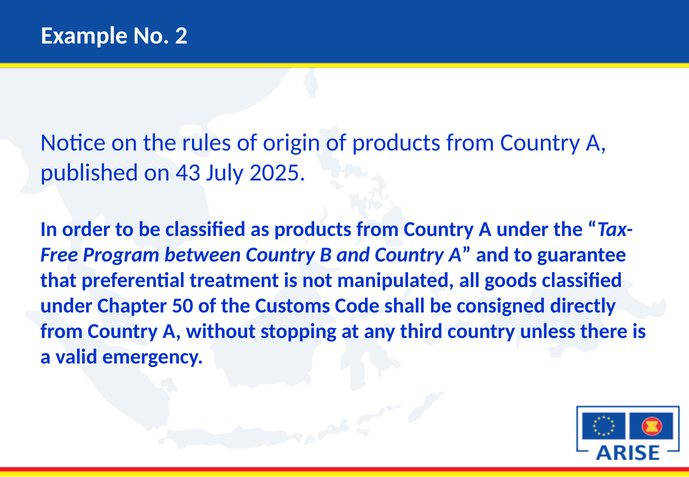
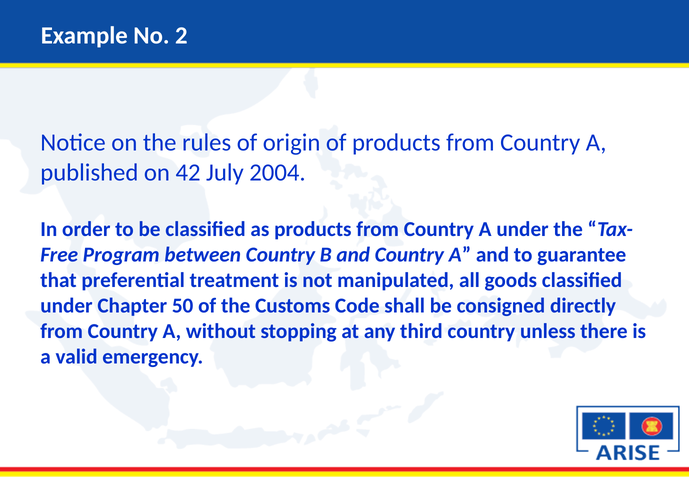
43: 43 -> 42 (188, 172)
2025: 2025 -> 2004 (277, 172)
